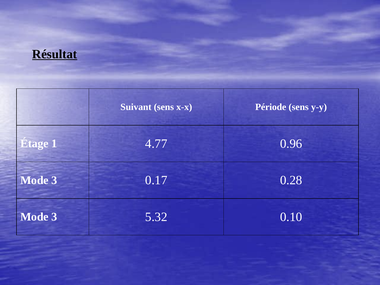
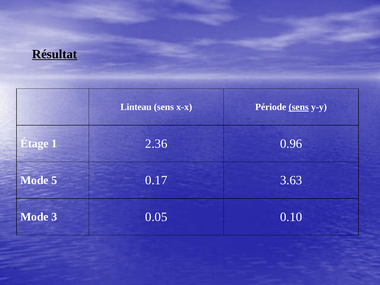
Suivant: Suivant -> Linteau (136, 107)
sens underline: none -> present (299, 107)
4.77: 4.77 -> 2.36 (156, 144)
3: 3 -> 5 (54, 180)
0.28: 0.28 -> 3.63 (291, 180)
5.32: 5.32 -> 0.05 (156, 217)
